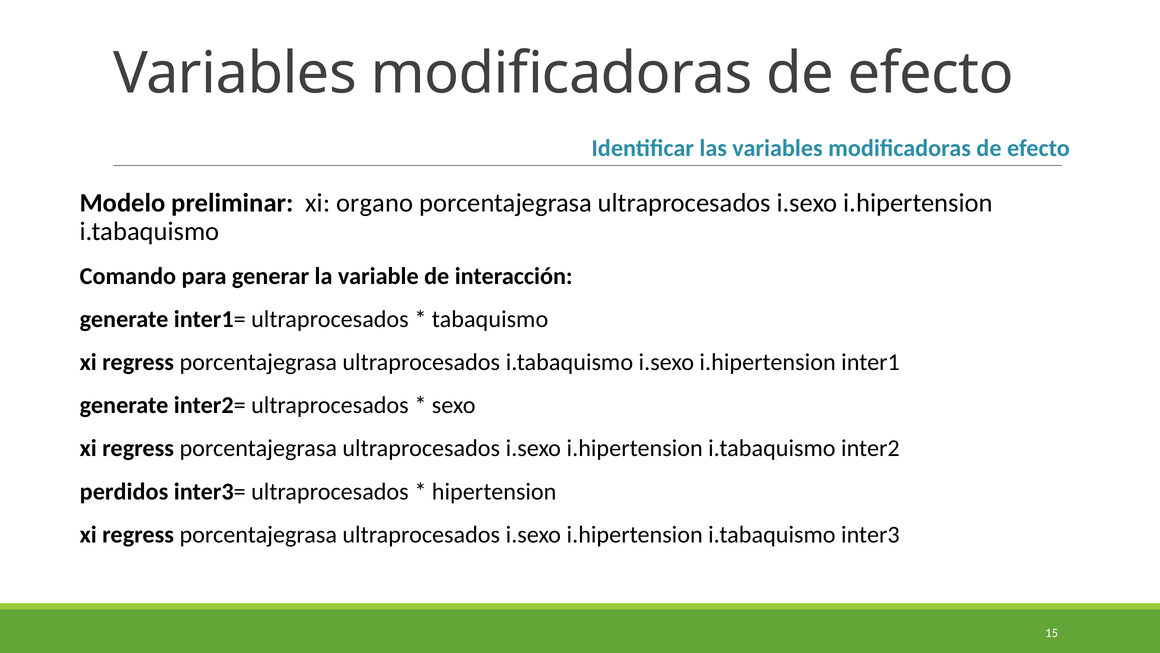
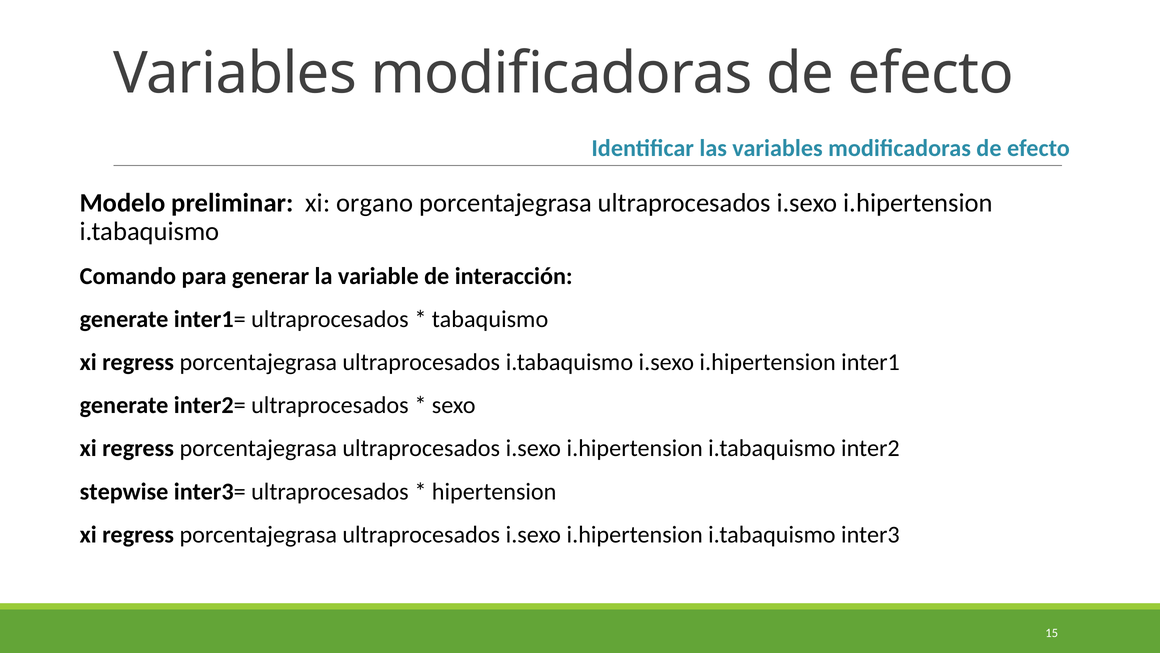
perdidos: perdidos -> stepwise (124, 491)
